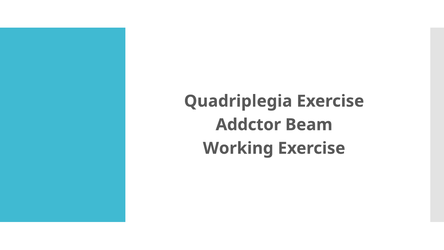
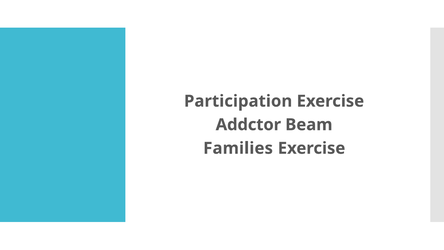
Quadriplegia: Quadriplegia -> Participation (238, 101)
Working: Working -> Families (238, 148)
